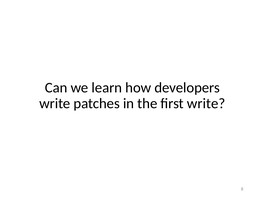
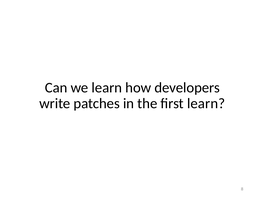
first write: write -> learn (206, 103)
